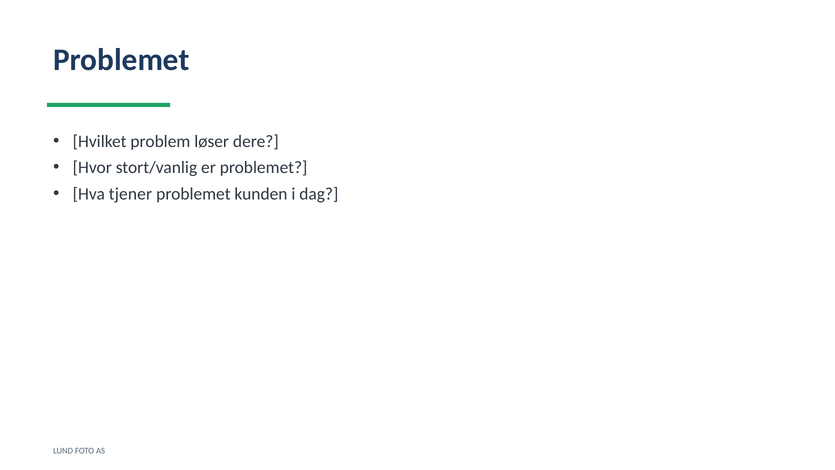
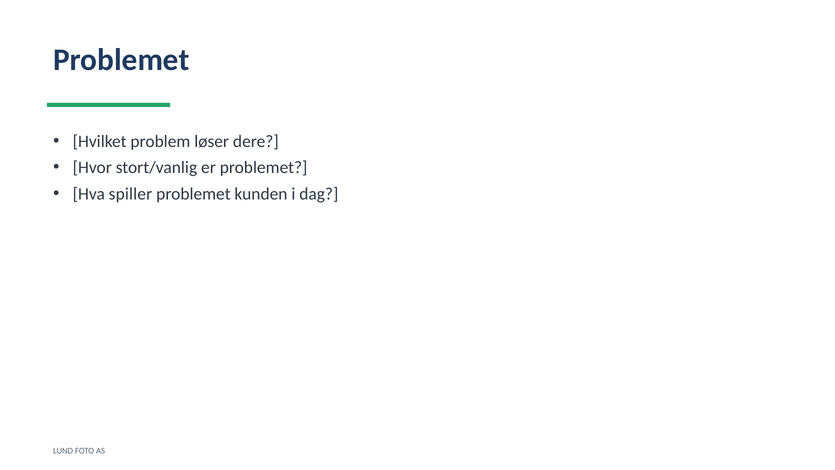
tjener: tjener -> spiller (130, 194)
